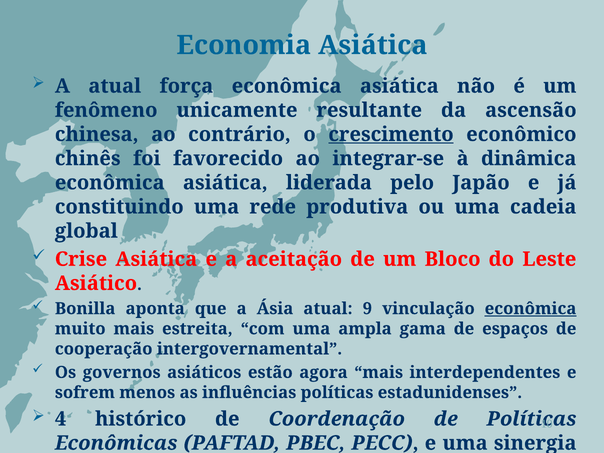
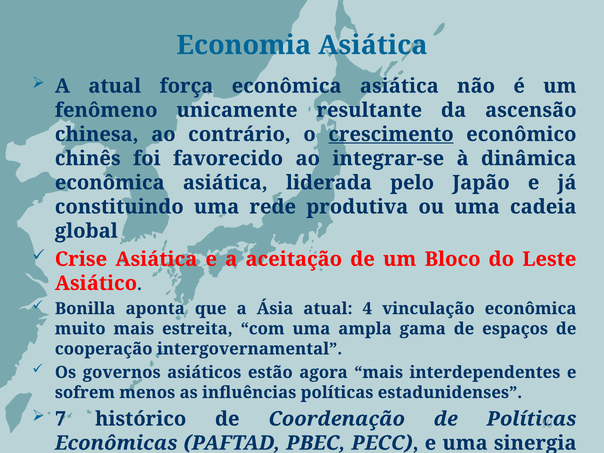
9: 9 -> 4 (367, 309)
econômica underline: present -> none (531, 309)
4: 4 -> 7 (61, 419)
